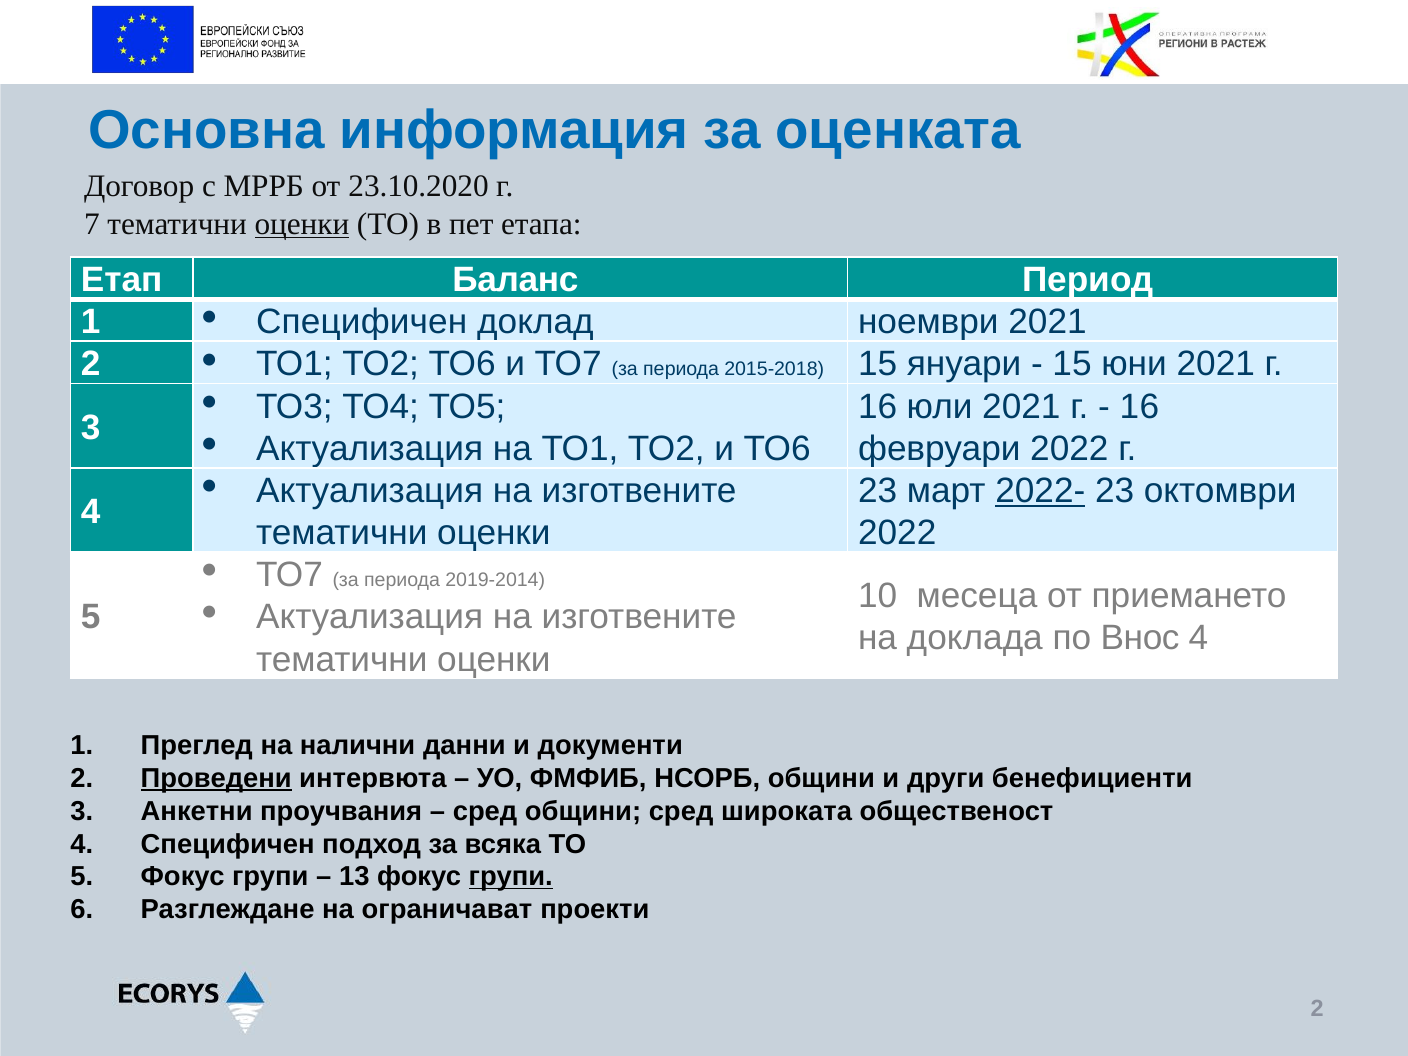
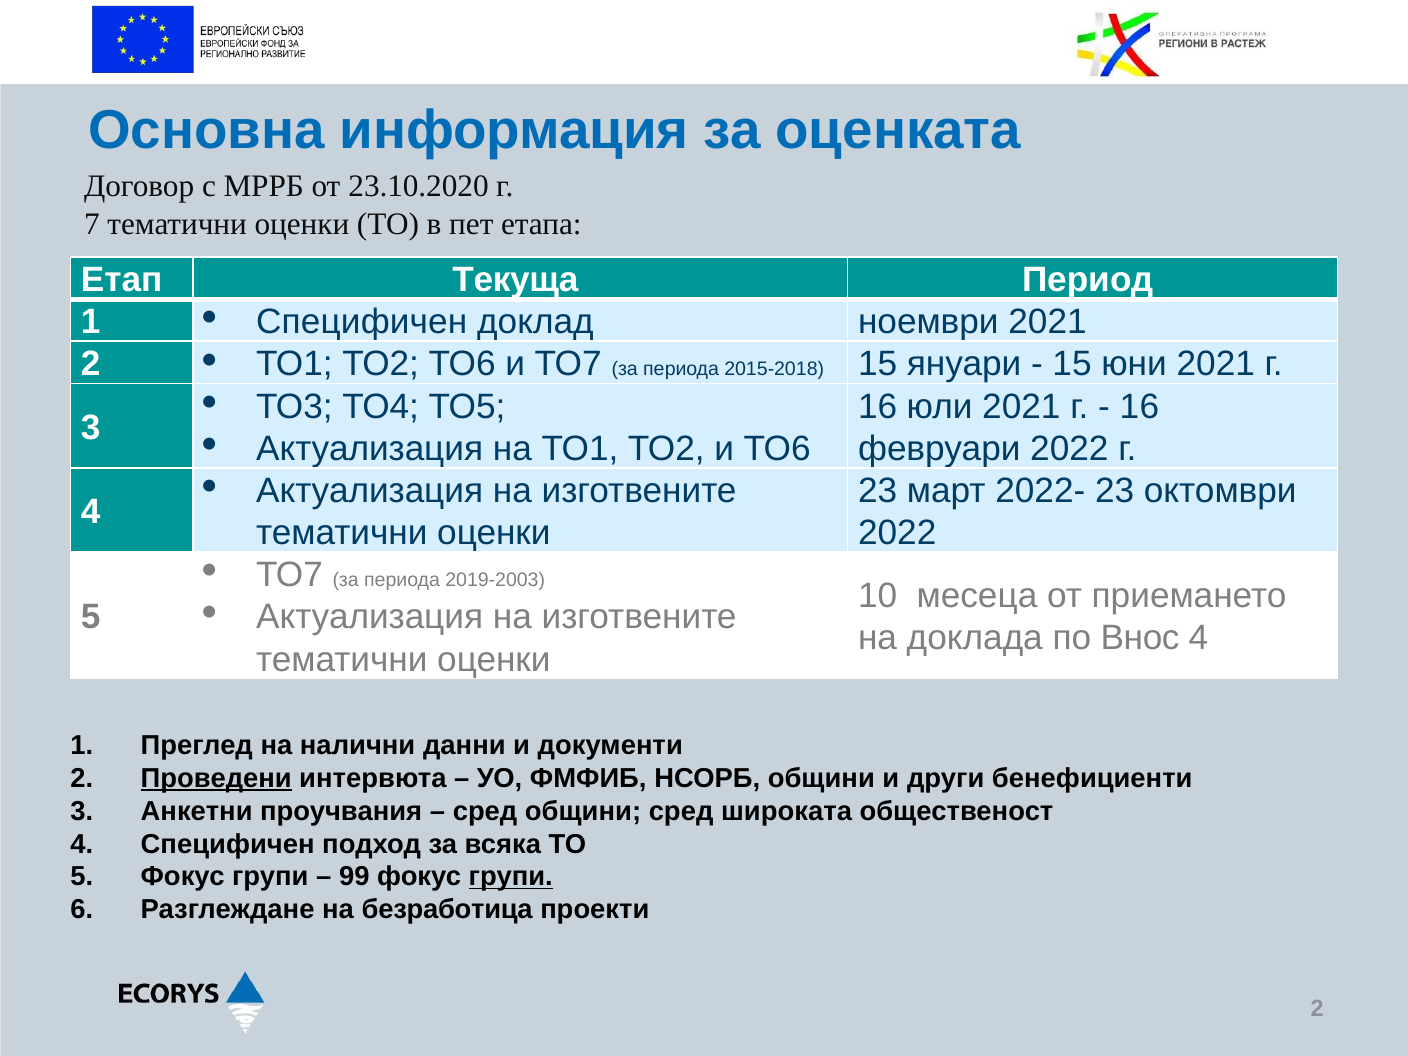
оценки underline: present -> none (302, 224)
Баланс: Баланс -> Текуща (515, 280)
2022- underline: present -> none (1040, 491)
2019-2014: 2019-2014 -> 2019-2003 (495, 580)
13: 13 -> 99 (354, 877)
ограничават: ограничават -> безработица (447, 910)
